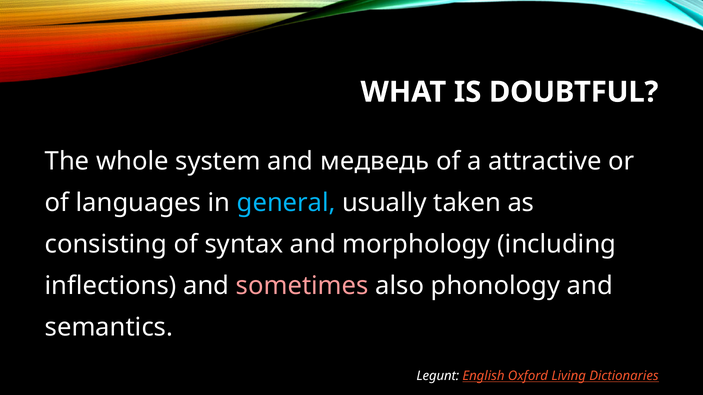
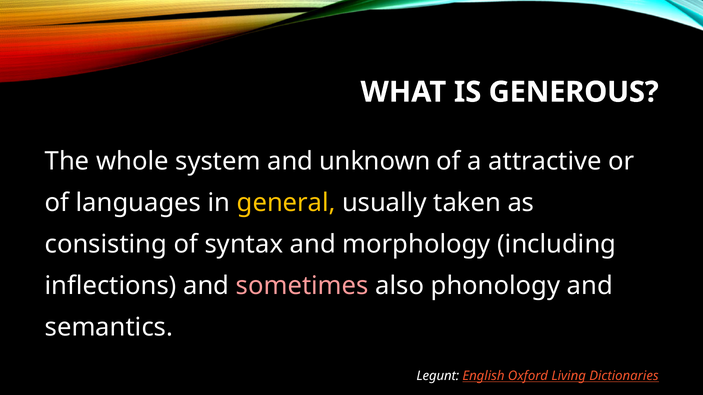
DOUBTFUL: DOUBTFUL -> GENEROUS (574, 92)
медведь: медведь -> unknown (375, 162)
general colour: light blue -> yellow (286, 203)
